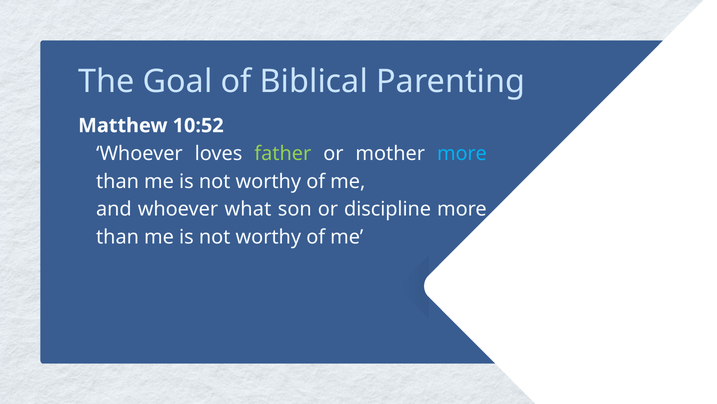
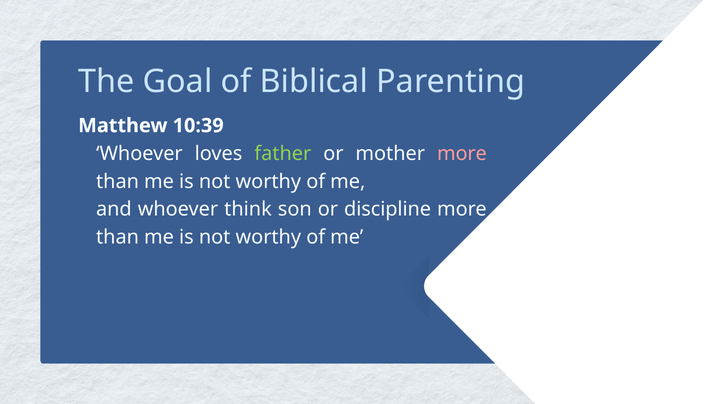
10:52: 10:52 -> 10:39 (198, 125)
more colour: light blue -> pink (462, 153)
what: what -> think (248, 209)
